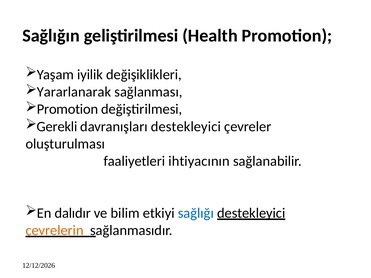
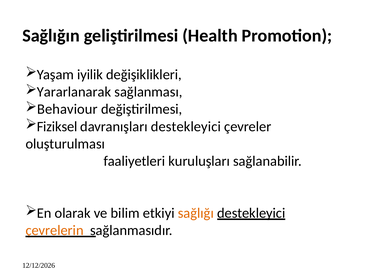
Promotion: Promotion -> Behaviour (67, 109)
Gerekli: Gerekli -> Fiziksel (57, 127)
ihtiyacının: ihtiyacının -> kuruluşları (199, 161)
dalıdır: dalıdır -> olarak (73, 213)
sağlığı colour: blue -> orange (196, 213)
